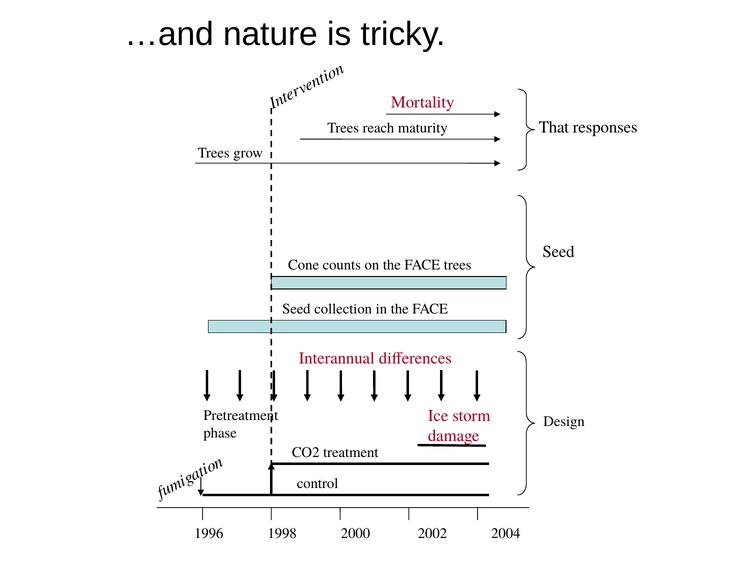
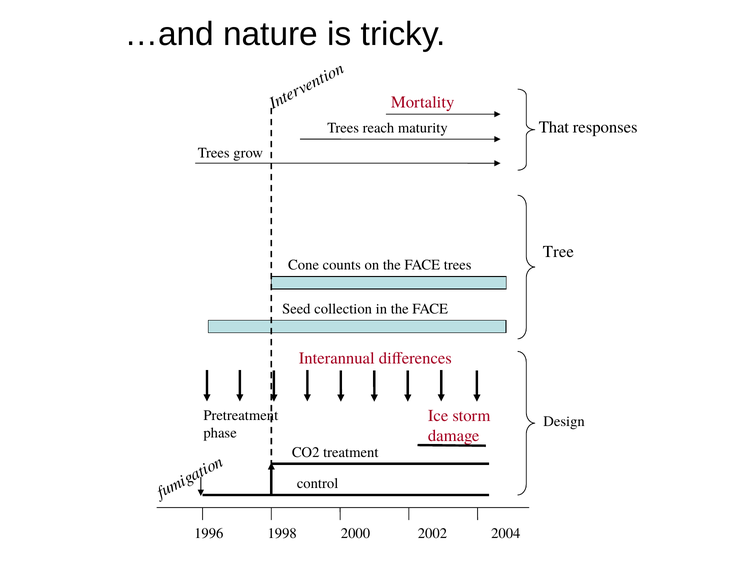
Seed: Seed -> Tree (558, 252)
